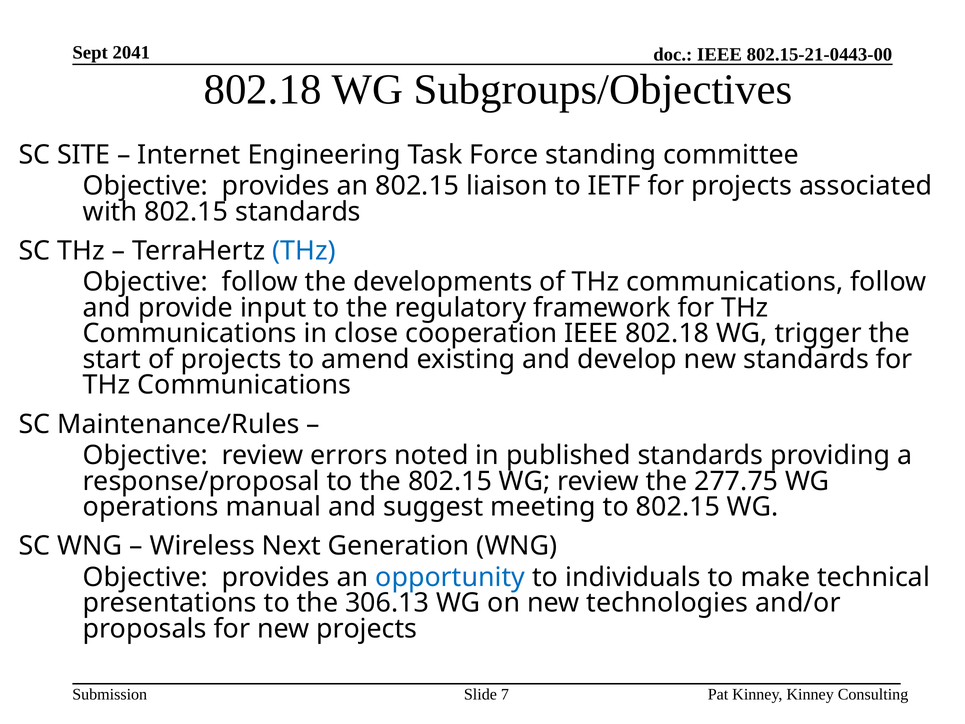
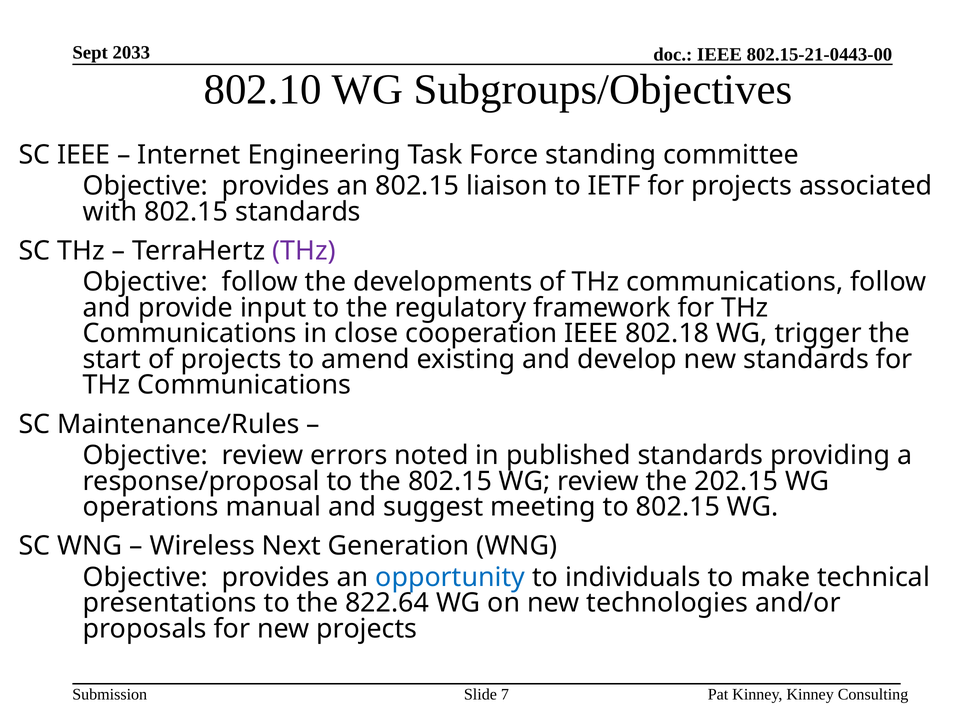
2041: 2041 -> 2033 (131, 53)
802.18: 802.18 -> 802.10 (263, 89)
SC SITE: SITE -> IEEE (84, 155)
THz colour: blue -> purple (304, 251)
277.75: 277.75 -> 202.15 (736, 481)
306.13: 306.13 -> 822.64 (387, 603)
